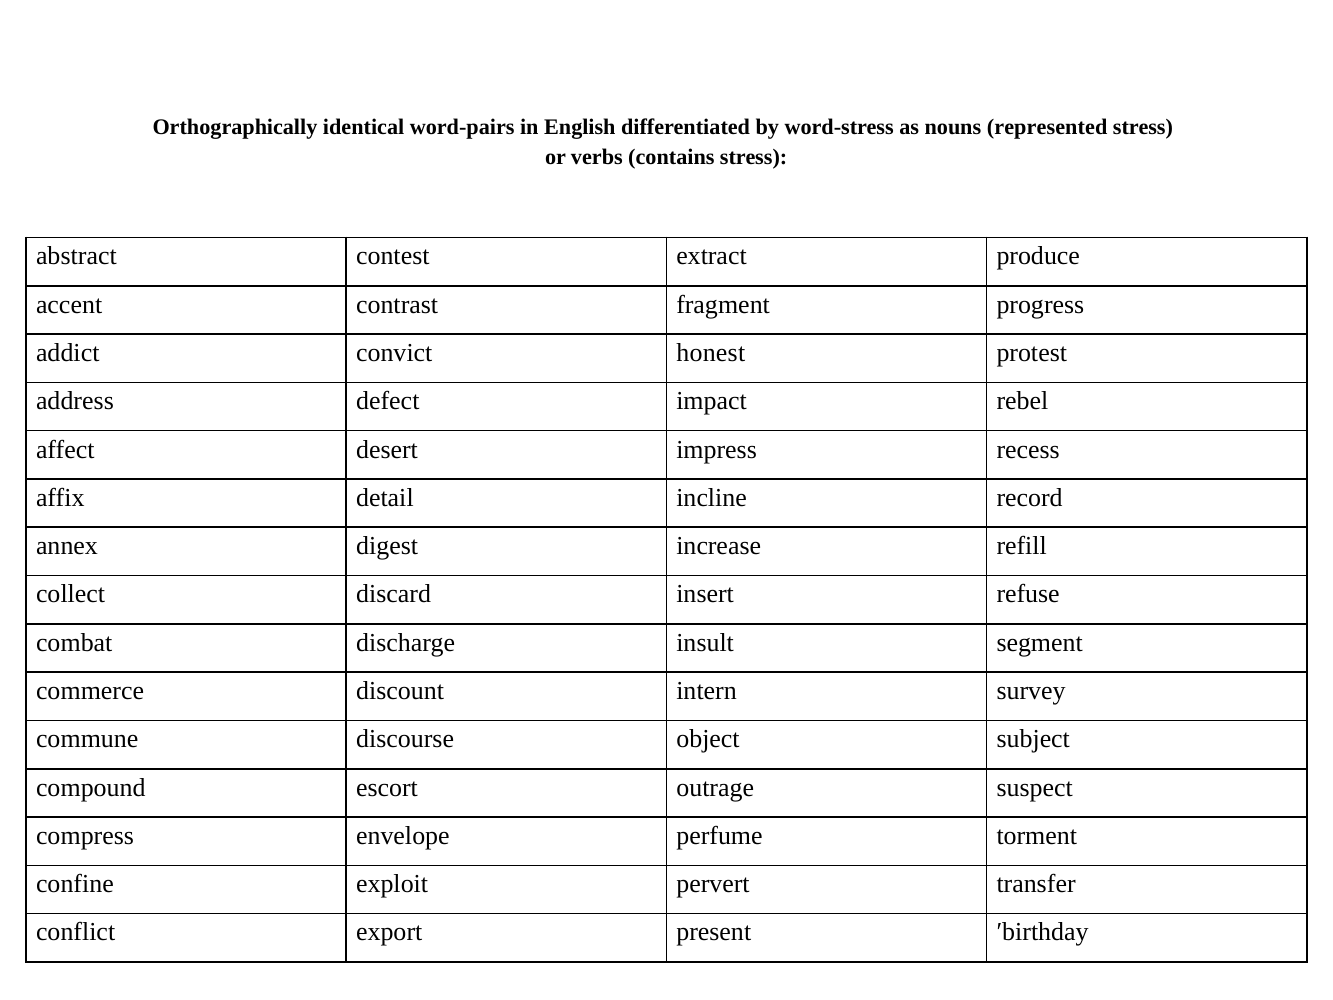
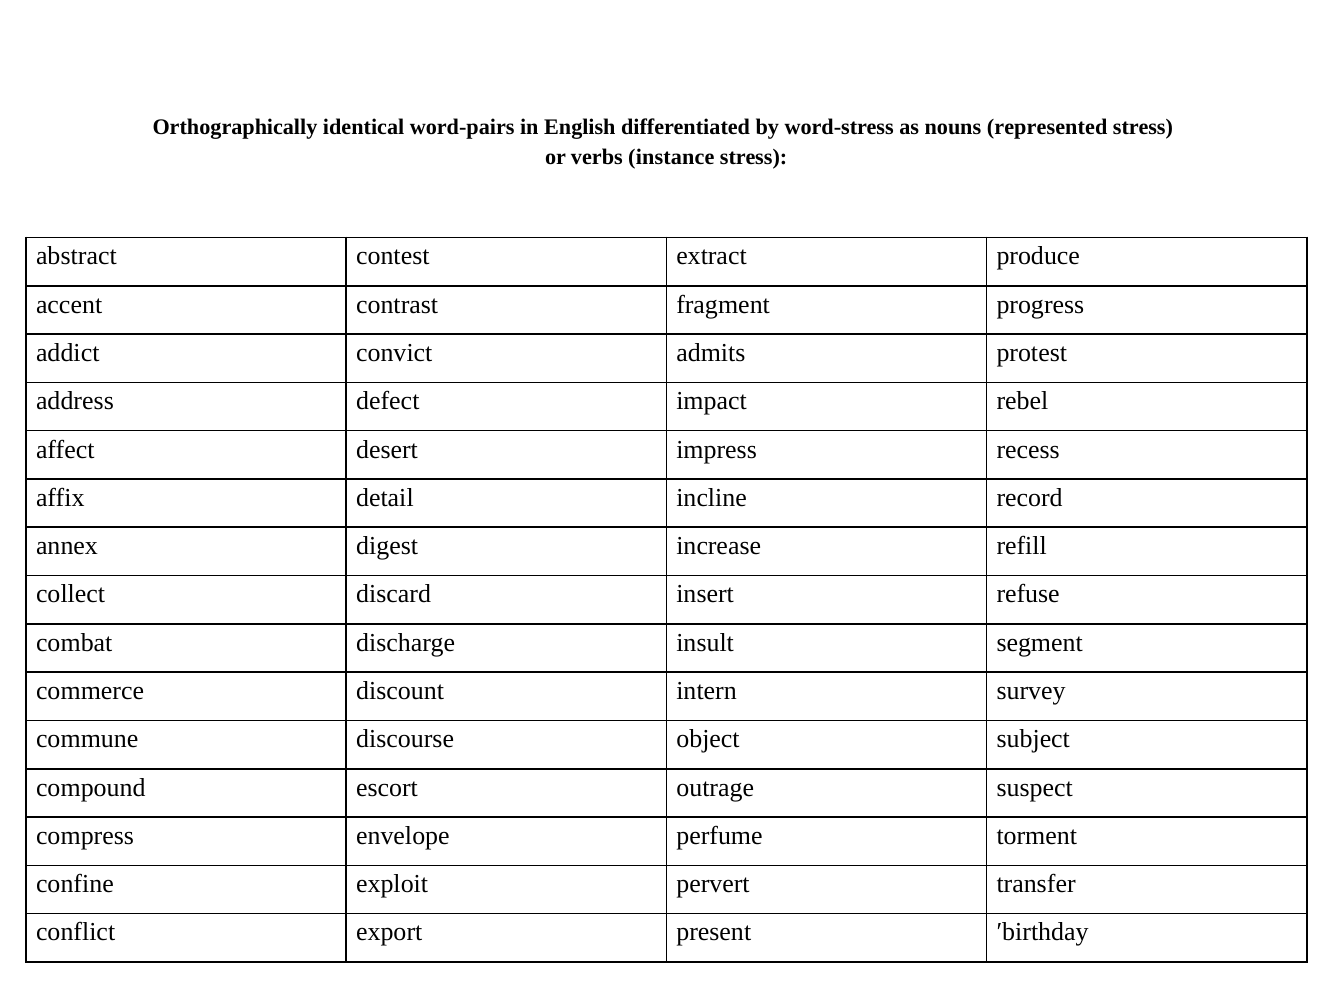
contains: contains -> instance (671, 157)
honest: honest -> admits (711, 353)
